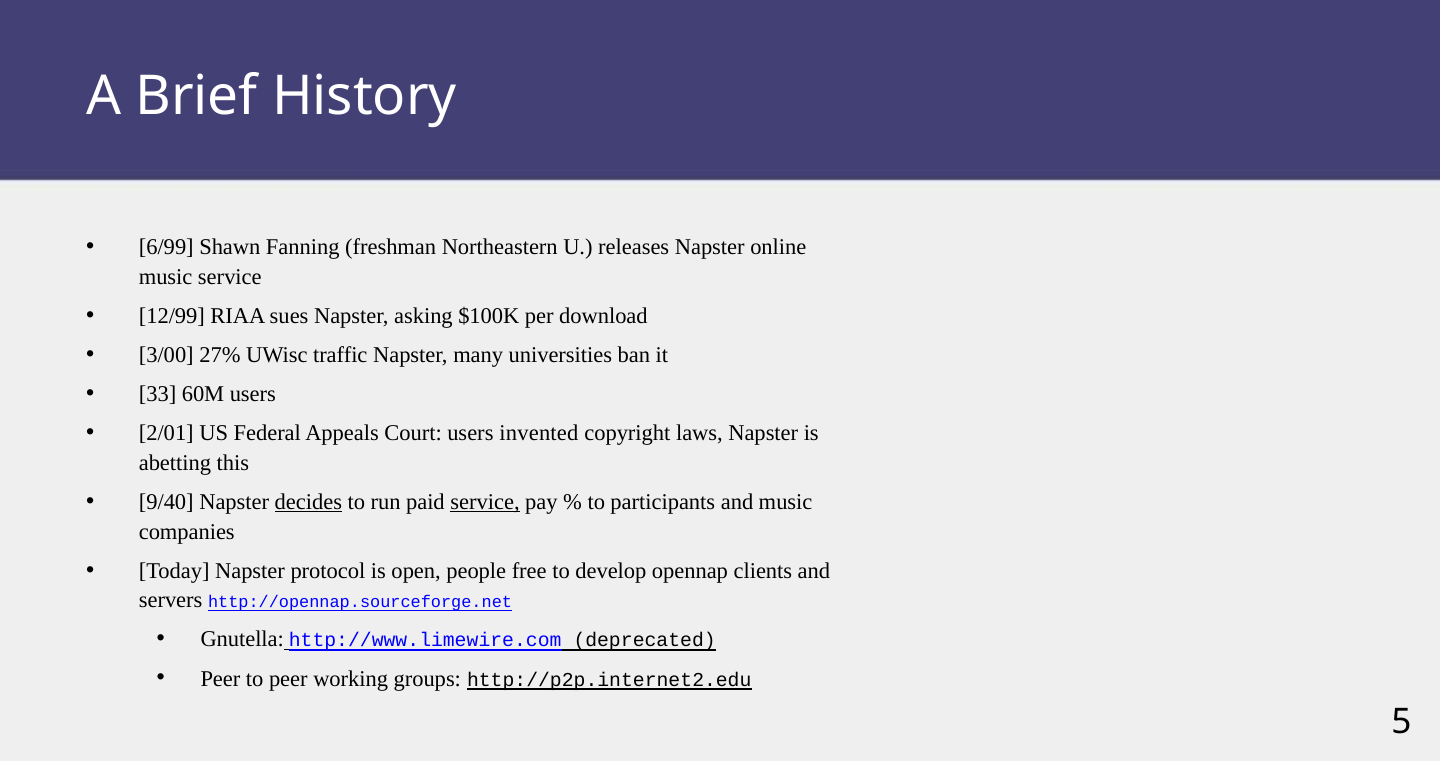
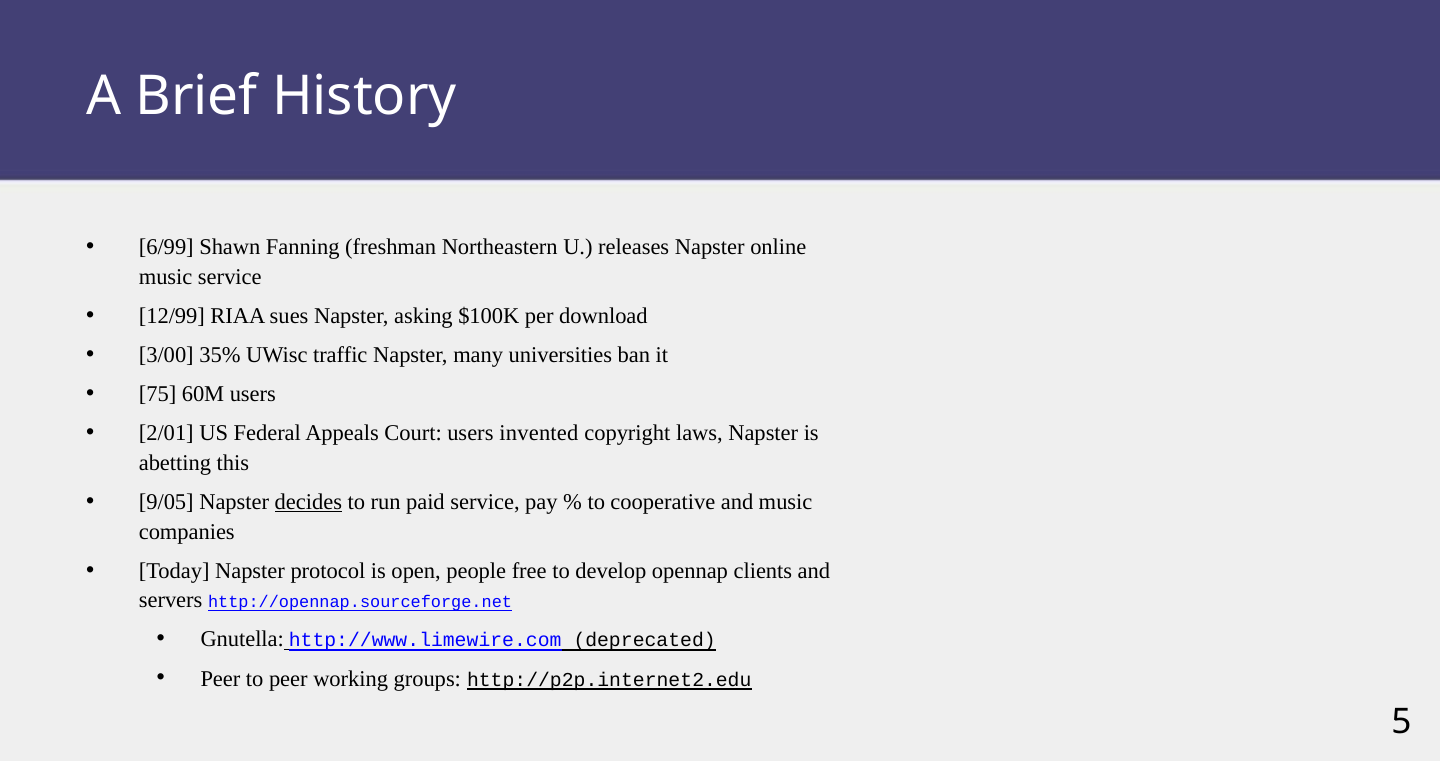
27%: 27% -> 35% (220, 355)
33: 33 -> 75 (158, 394)
9/40: 9/40 -> 9/05 (166, 502)
service underline: present -> none (485, 502)
participants: participants -> cooperative (663, 502)
